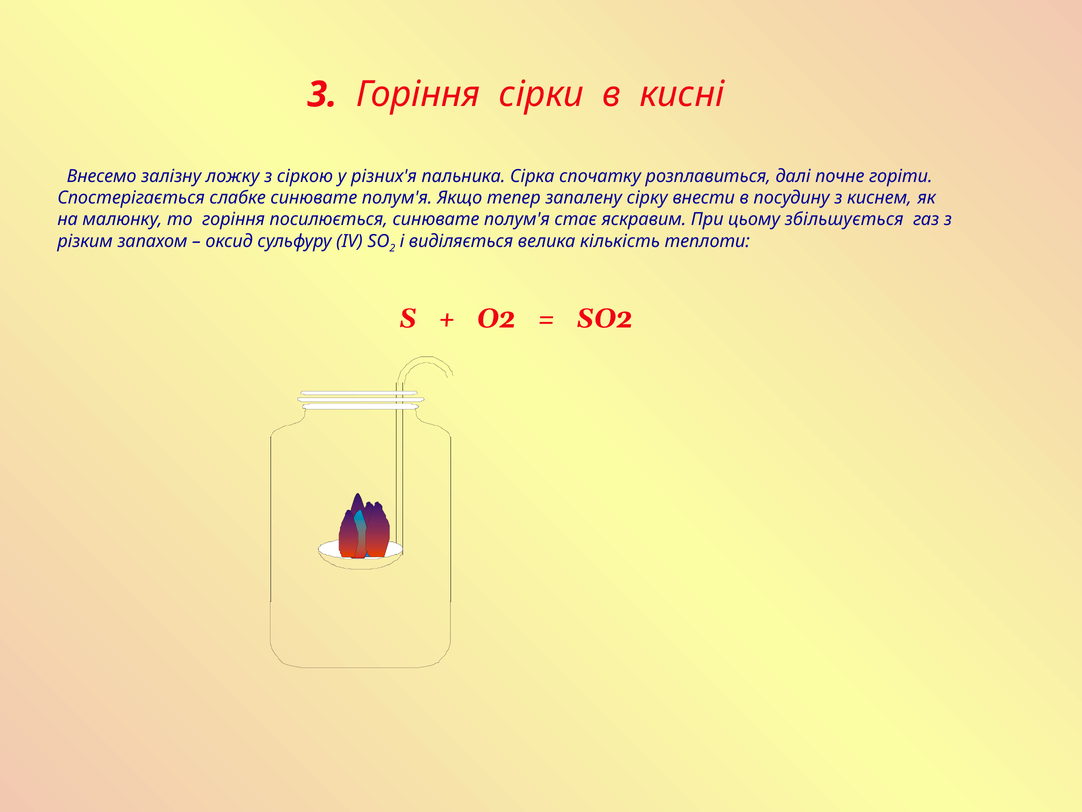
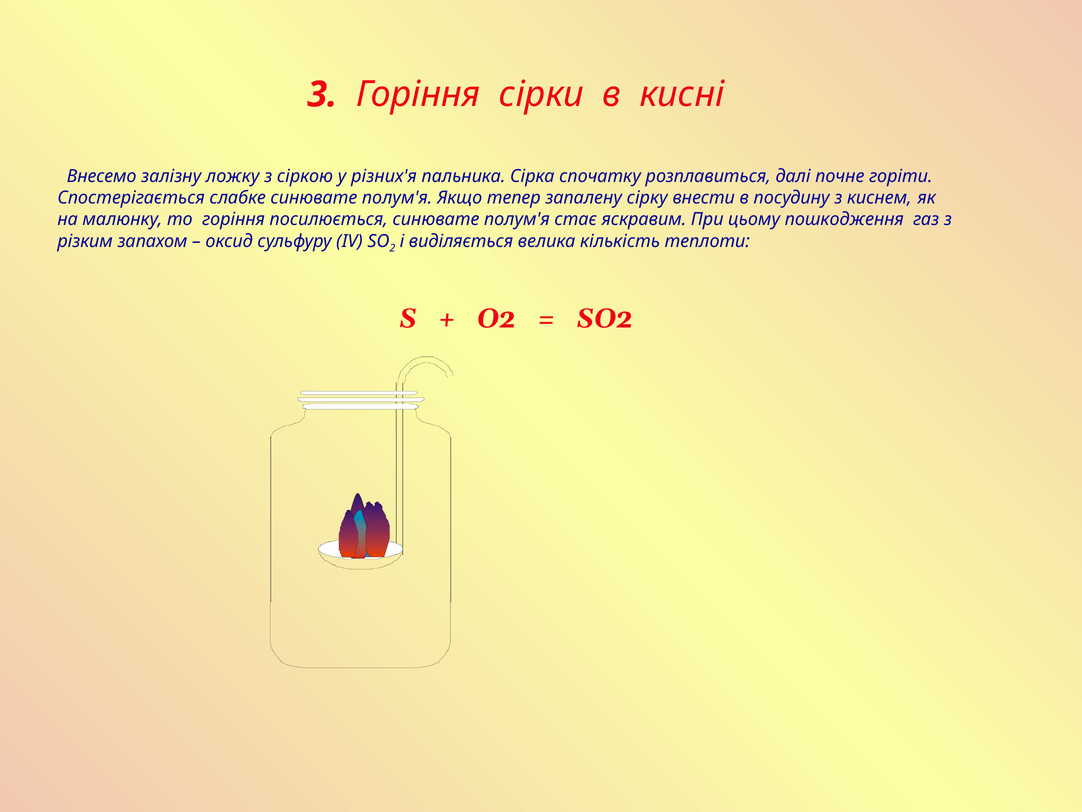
збільшується: збільшується -> пошкодження (844, 219)
